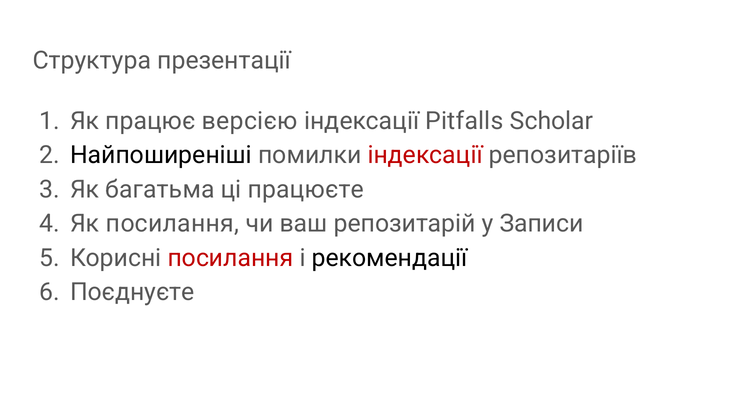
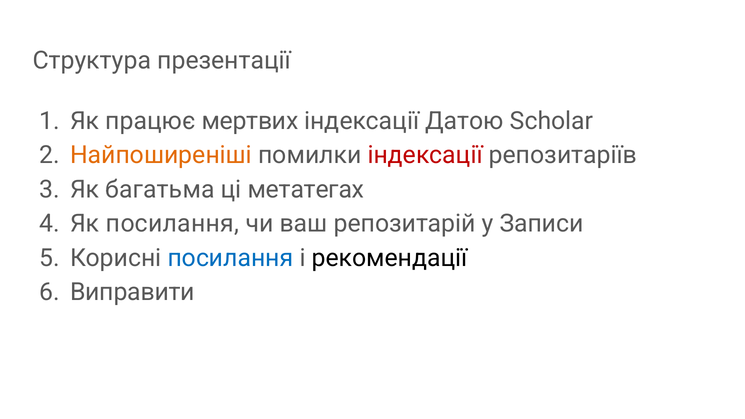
версією: версією -> мертвих (250, 121)
Pitfalls: Pitfalls -> Датою (465, 121)
Найпоширеніші colour: black -> orange (161, 155)
працюєте: працюєте -> метатегах (306, 189)
посилання colour: red -> blue (230, 258)
Поєднуєте: Поєднуєте -> Виправити (132, 292)
